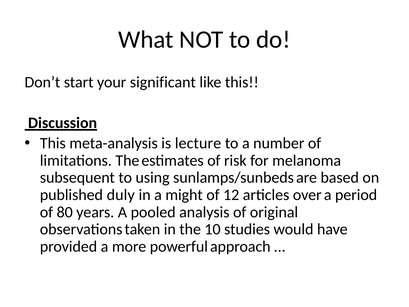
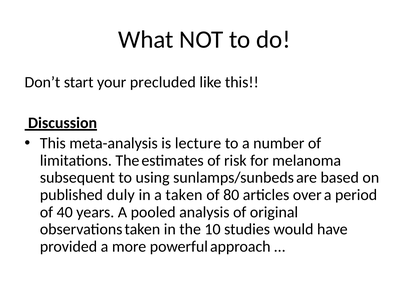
significant: significant -> precluded (163, 82)
a might: might -> taken (184, 195)
12: 12 -> 80 (231, 195)
80: 80 -> 40 (65, 212)
